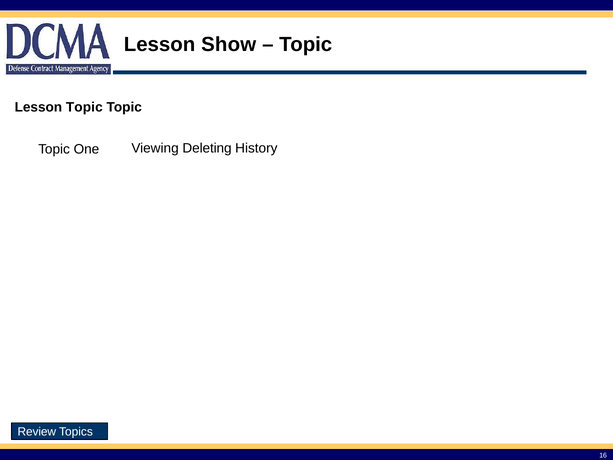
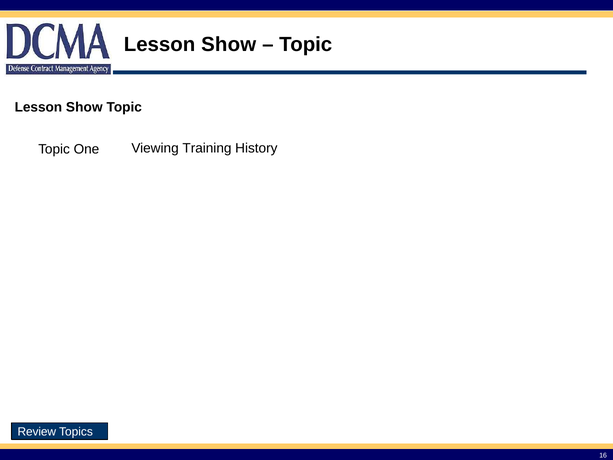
Topic: Topic -> Show (84, 107)
Deleting: Deleting -> Training (207, 148)
